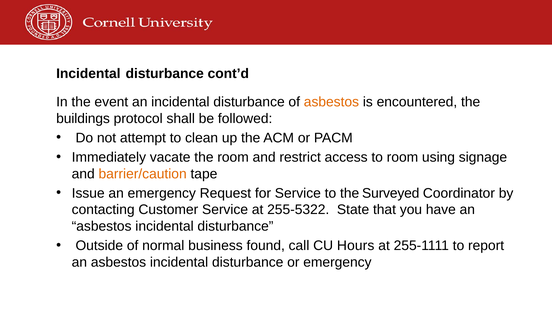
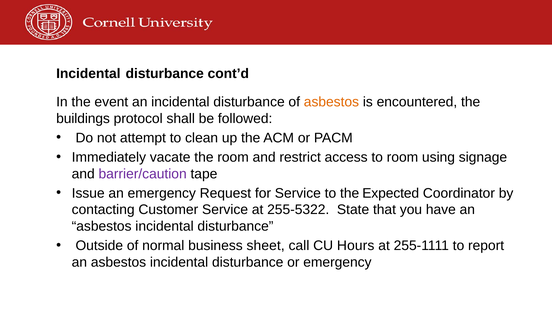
barrier/caution colour: orange -> purple (143, 174)
Surveyed: Surveyed -> Expected (391, 193)
found: found -> sheet (266, 245)
